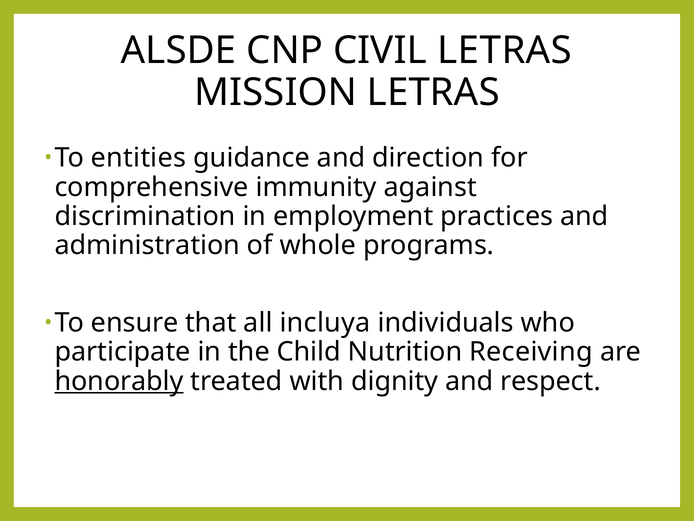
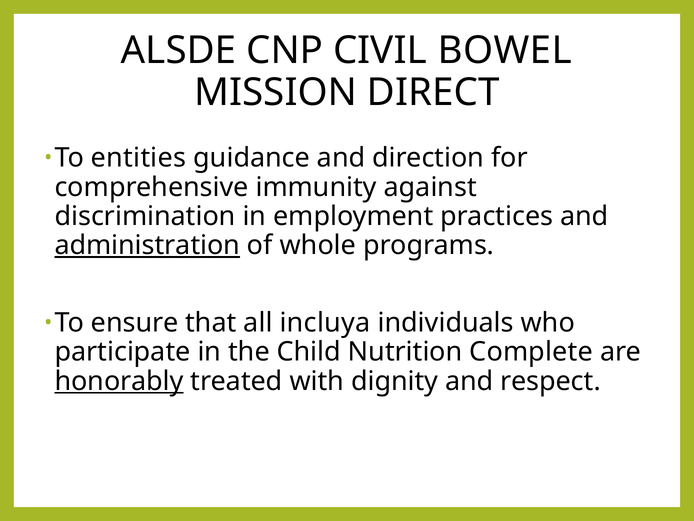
CIVIL LETRAS: LETRAS -> BOWEL (505, 51)
MISSION LETRAS: LETRAS -> DIRECT (433, 92)
administration underline: none -> present (147, 245)
Receiving: Receiving -> Complete (531, 352)
